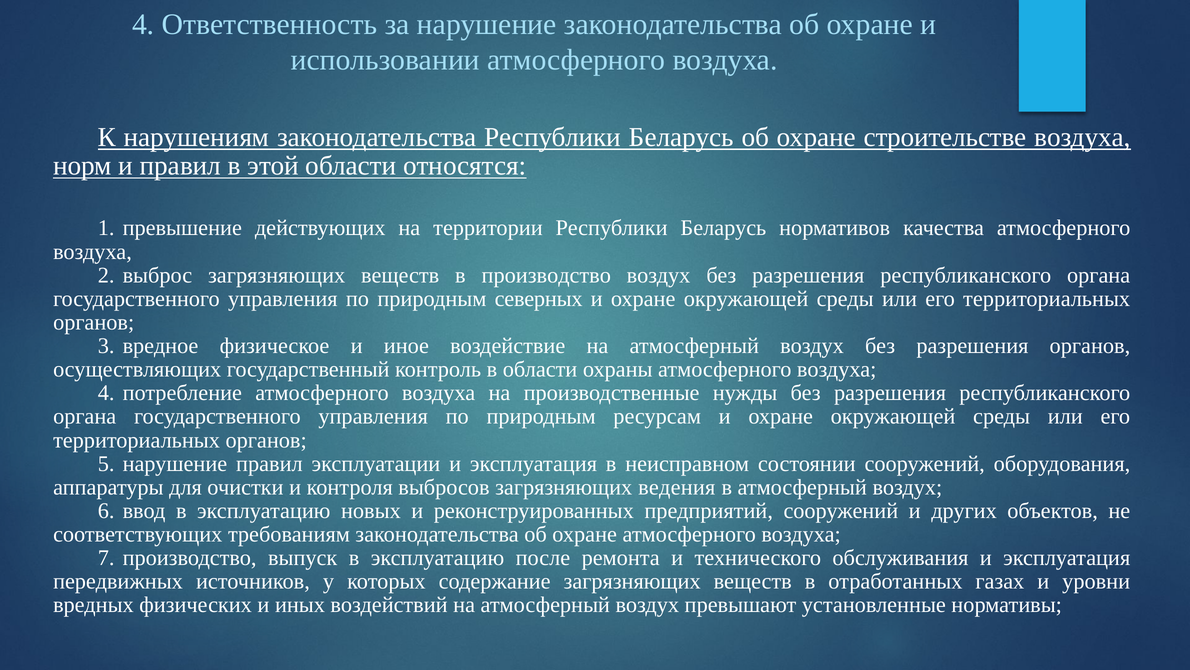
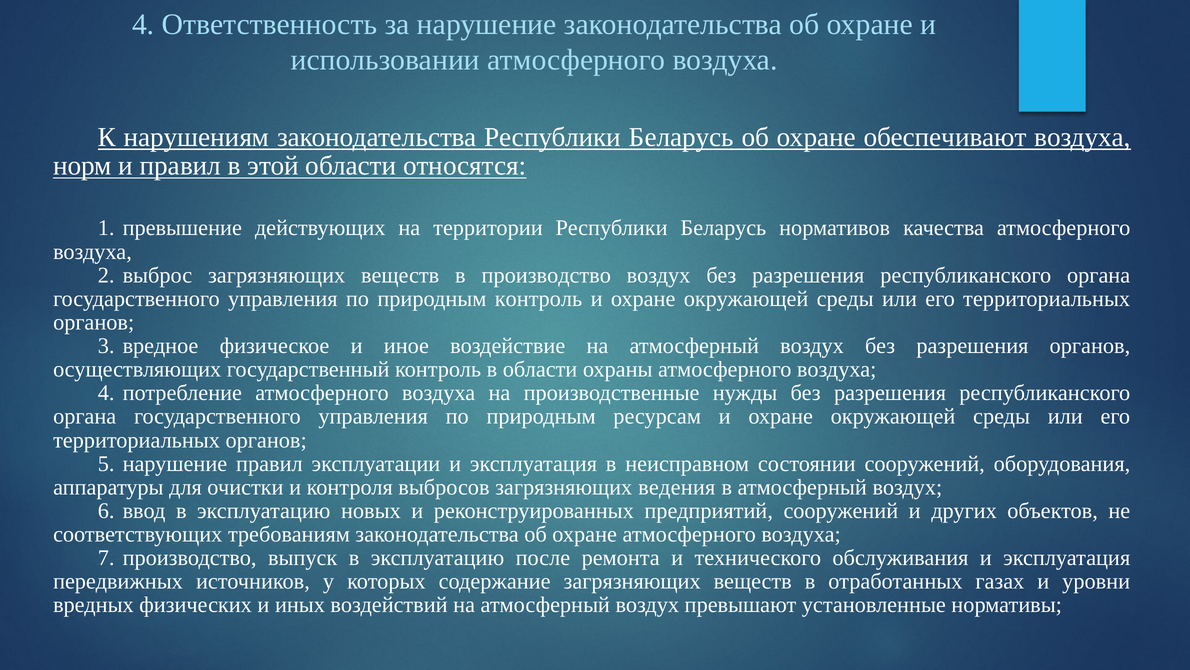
строительстве: строительстве -> обеспечивают (945, 137)
природным северных: северных -> контроль (538, 299)
